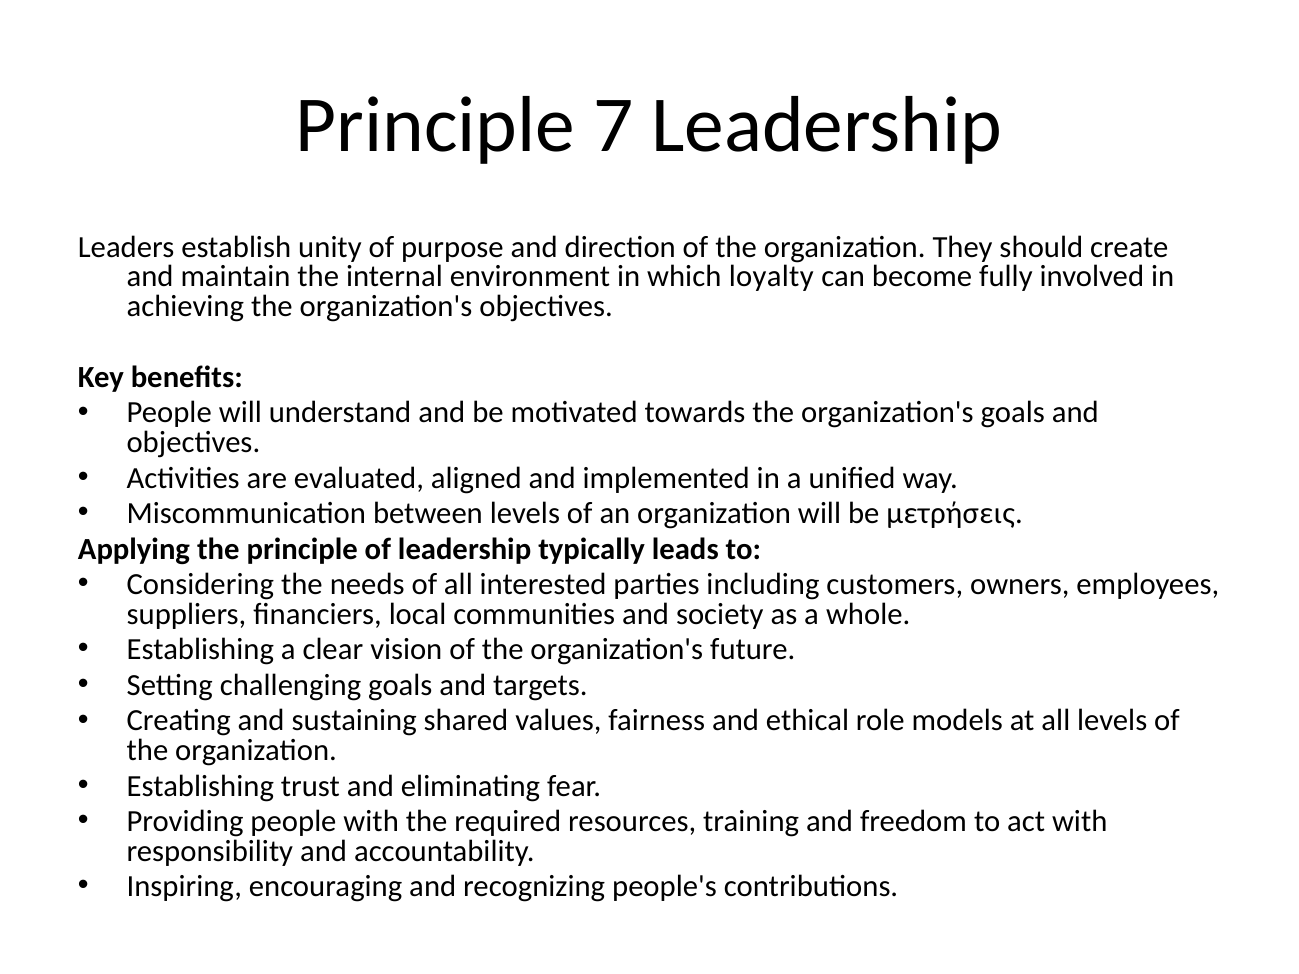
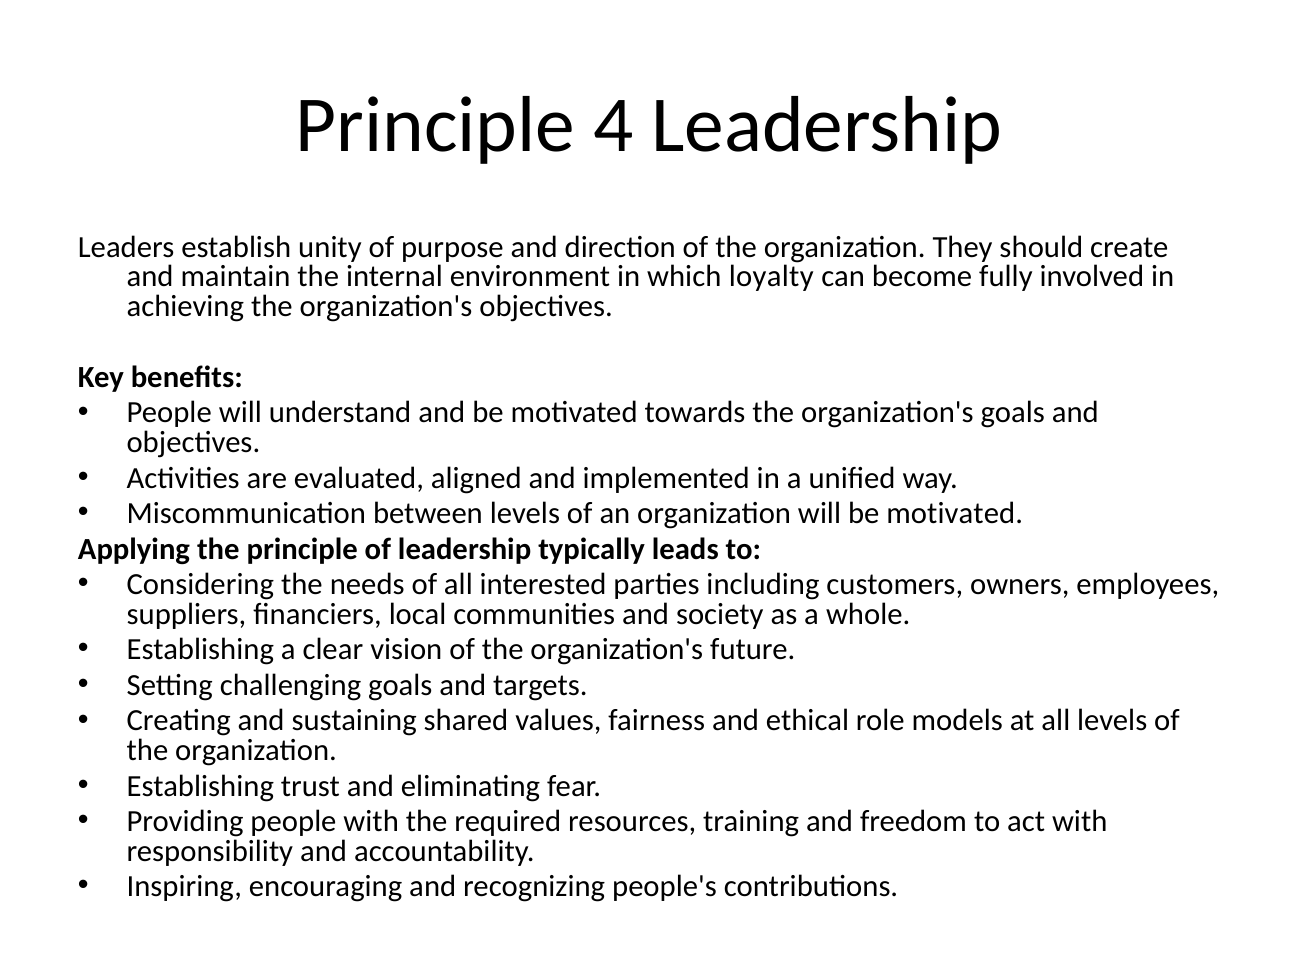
7: 7 -> 4 (613, 126)
will be μετρήσεις: μετρήσεις -> motivated (955, 514)
